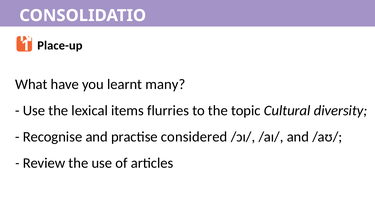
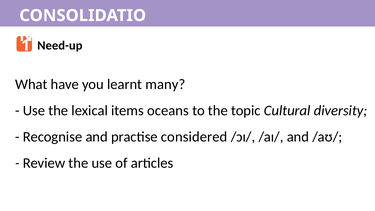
Place-up: Place-up -> Need-up (60, 46)
flurries: flurries -> oceans (168, 111)
